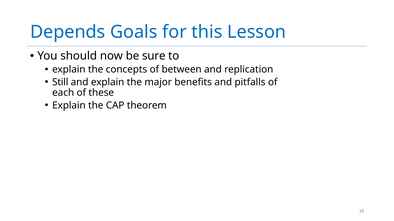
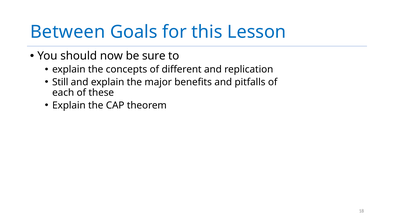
Depends: Depends -> Between (68, 32)
between: between -> different (182, 70)
